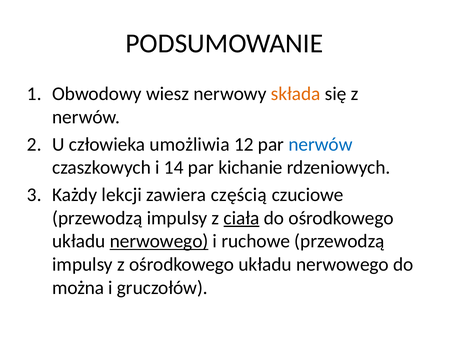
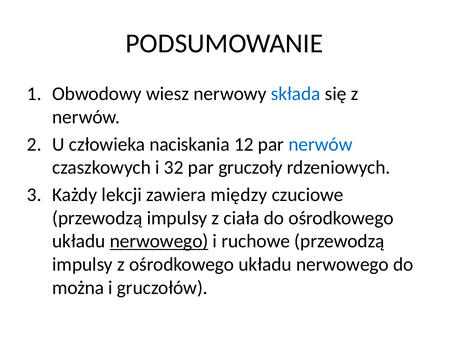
składa colour: orange -> blue (296, 94)
umożliwia: umożliwia -> naciskania (190, 144)
14: 14 -> 32 (174, 167)
kichanie: kichanie -> gruczoły (251, 167)
częścią: częścią -> między (239, 195)
ciała underline: present -> none (242, 218)
